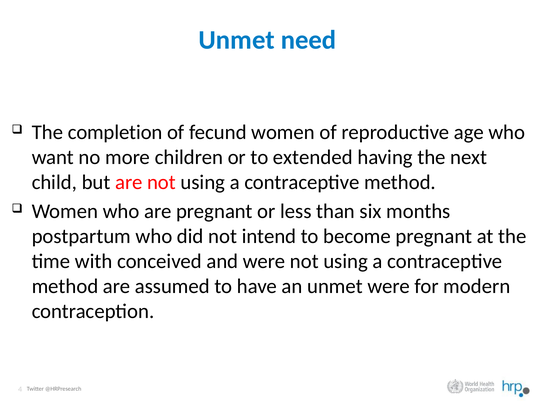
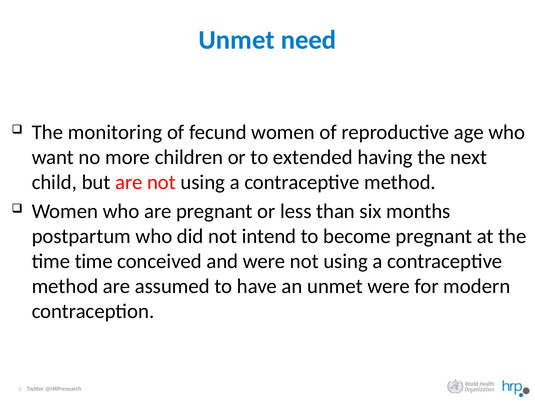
completion: completion -> monitoring (115, 132)
time with: with -> time (94, 261)
